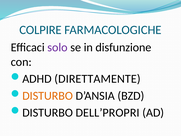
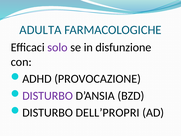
COLPIRE: COLPIRE -> ADULTA (40, 30)
DIRETTAMENTE: DIRETTAMENTE -> PROVOCAZIONE (98, 79)
DISTURBO colour: orange -> purple (48, 96)
